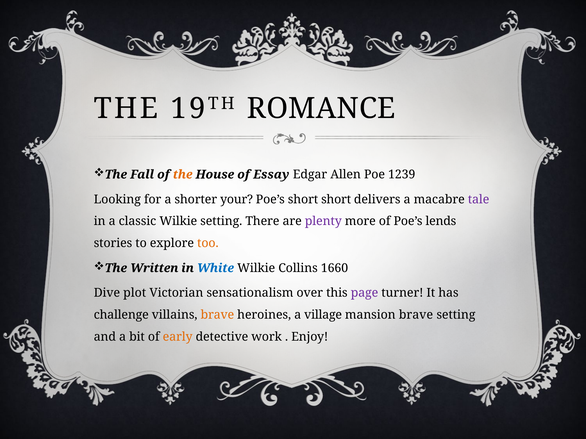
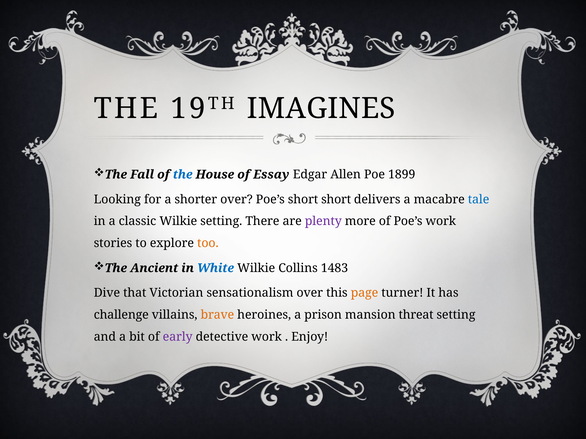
ROMANCE: ROMANCE -> IMAGINES (321, 108)
the colour: orange -> blue (183, 175)
1239: 1239 -> 1899 (402, 175)
shorter your: your -> over (236, 200)
tale colour: purple -> blue (479, 200)
Poe’s lends: lends -> work (441, 222)
Written: Written -> Ancient (154, 268)
1660: 1660 -> 1483 (334, 268)
plot: plot -> that (135, 293)
page colour: purple -> orange (364, 293)
village: village -> prison (323, 315)
mansion brave: brave -> threat (416, 315)
early colour: orange -> purple (178, 337)
